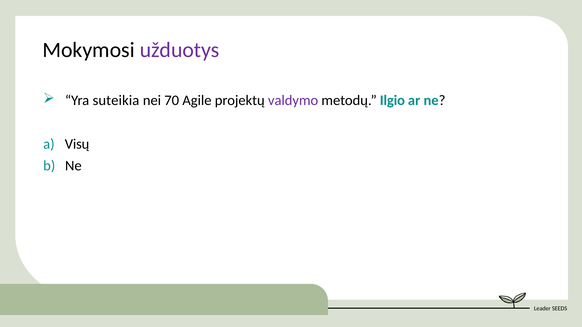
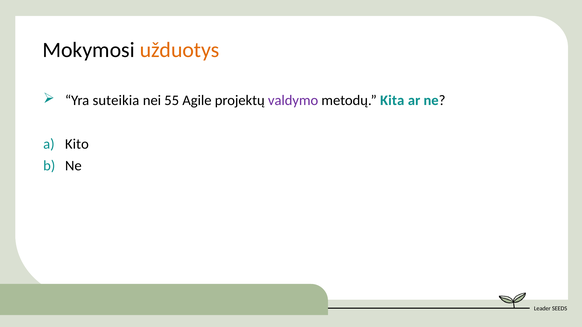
užduotys colour: purple -> orange (180, 50)
70: 70 -> 55 (172, 101)
Ilgio: Ilgio -> Kita (392, 101)
Visų: Visų -> Kito (77, 144)
